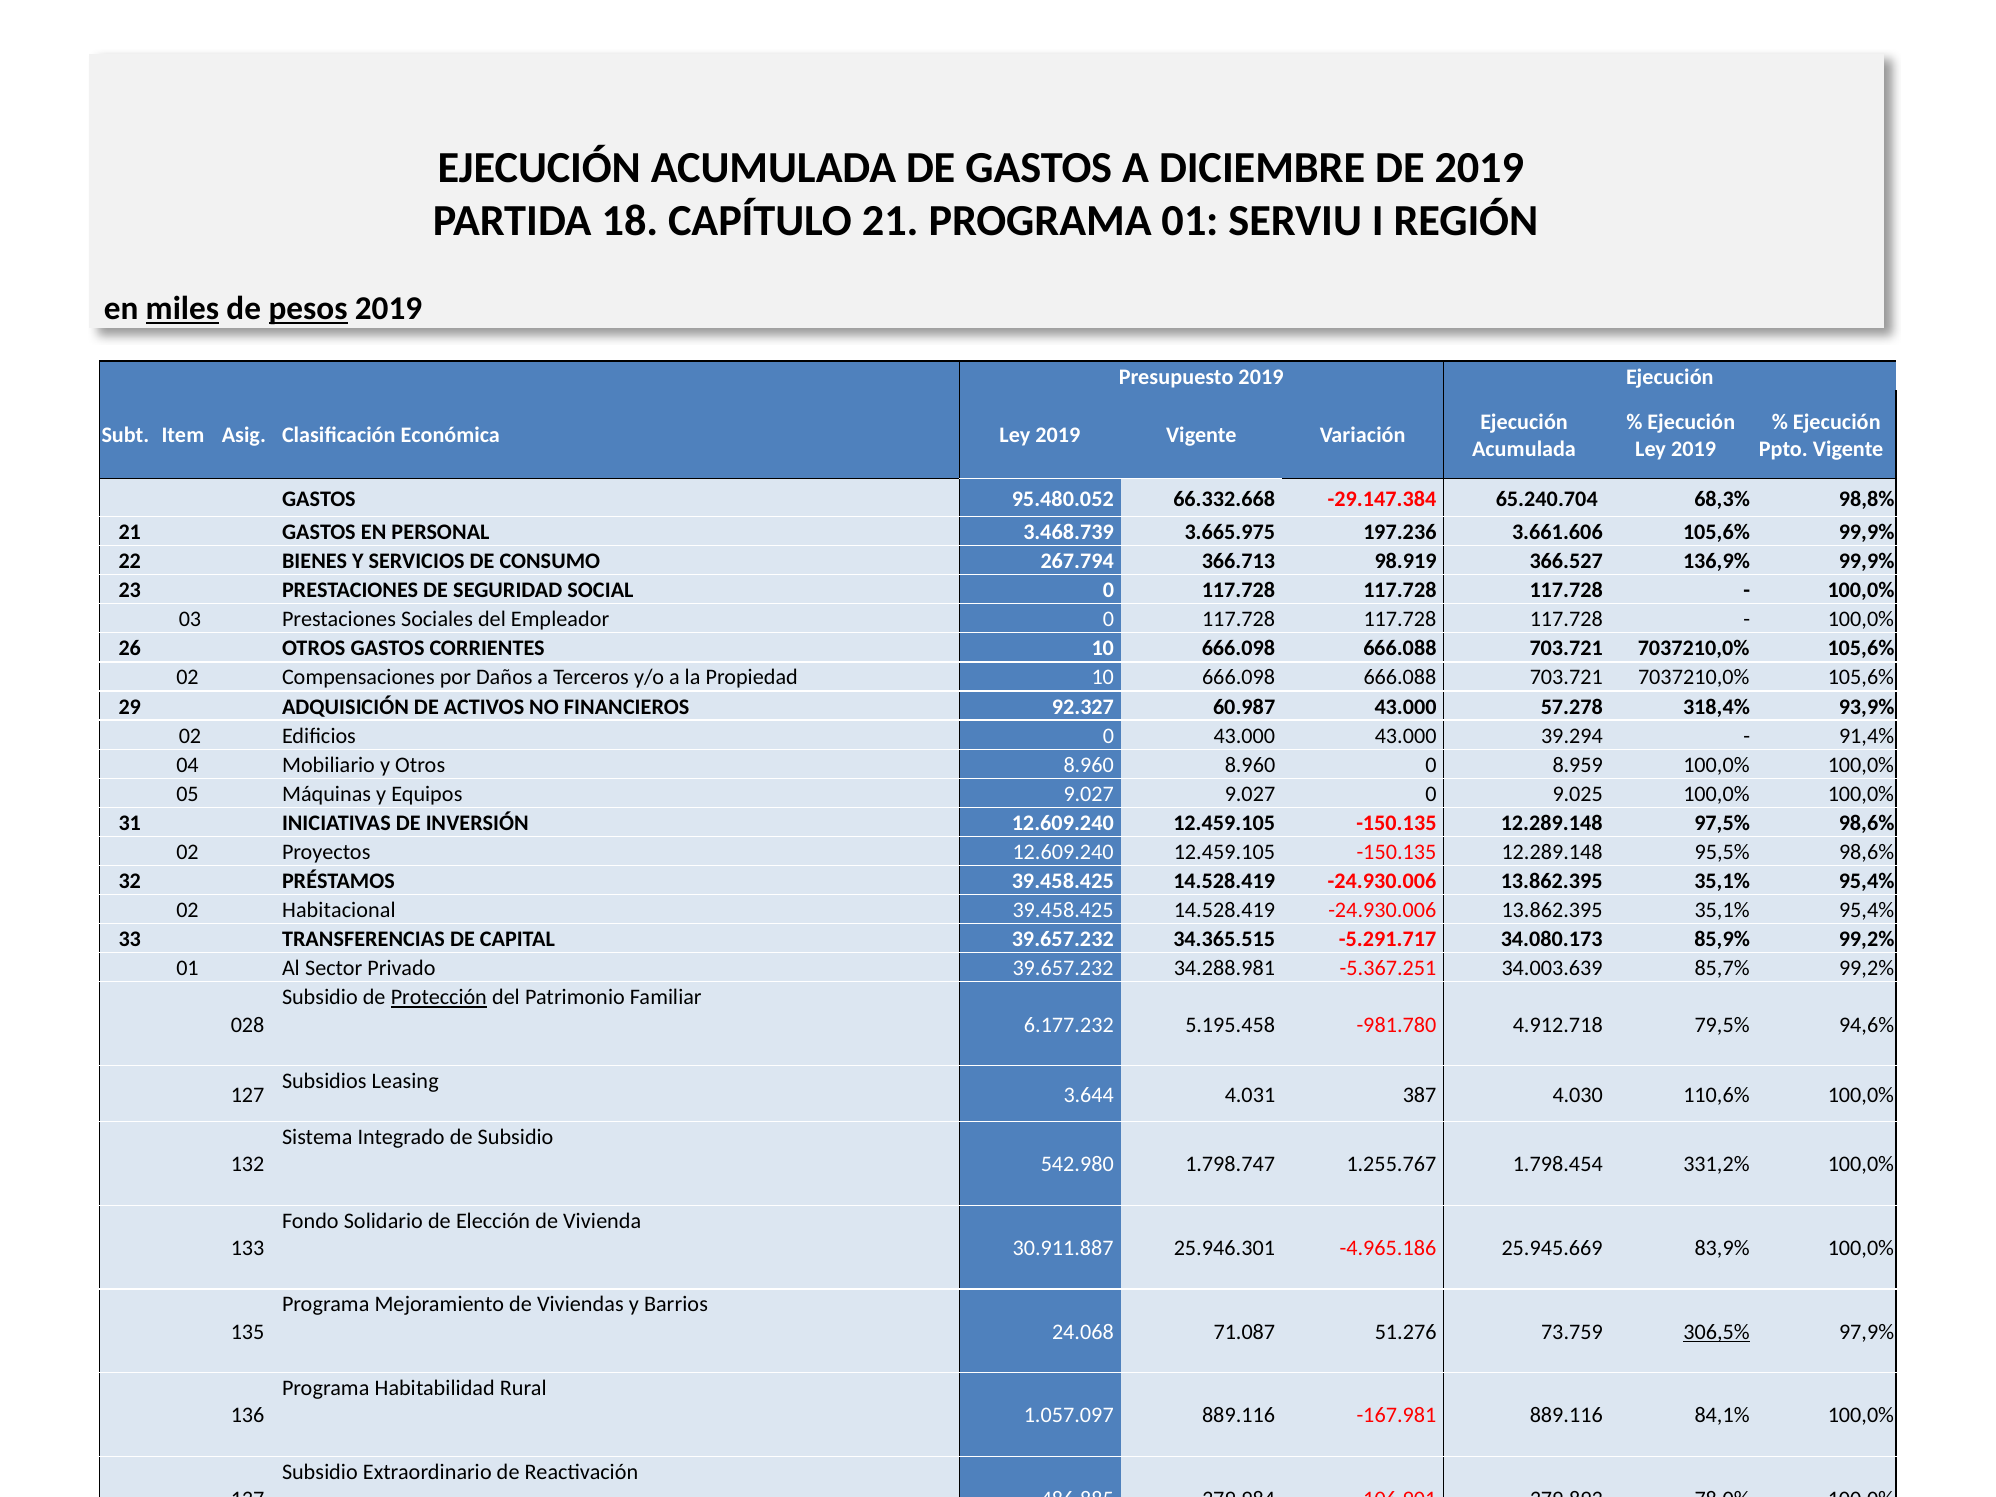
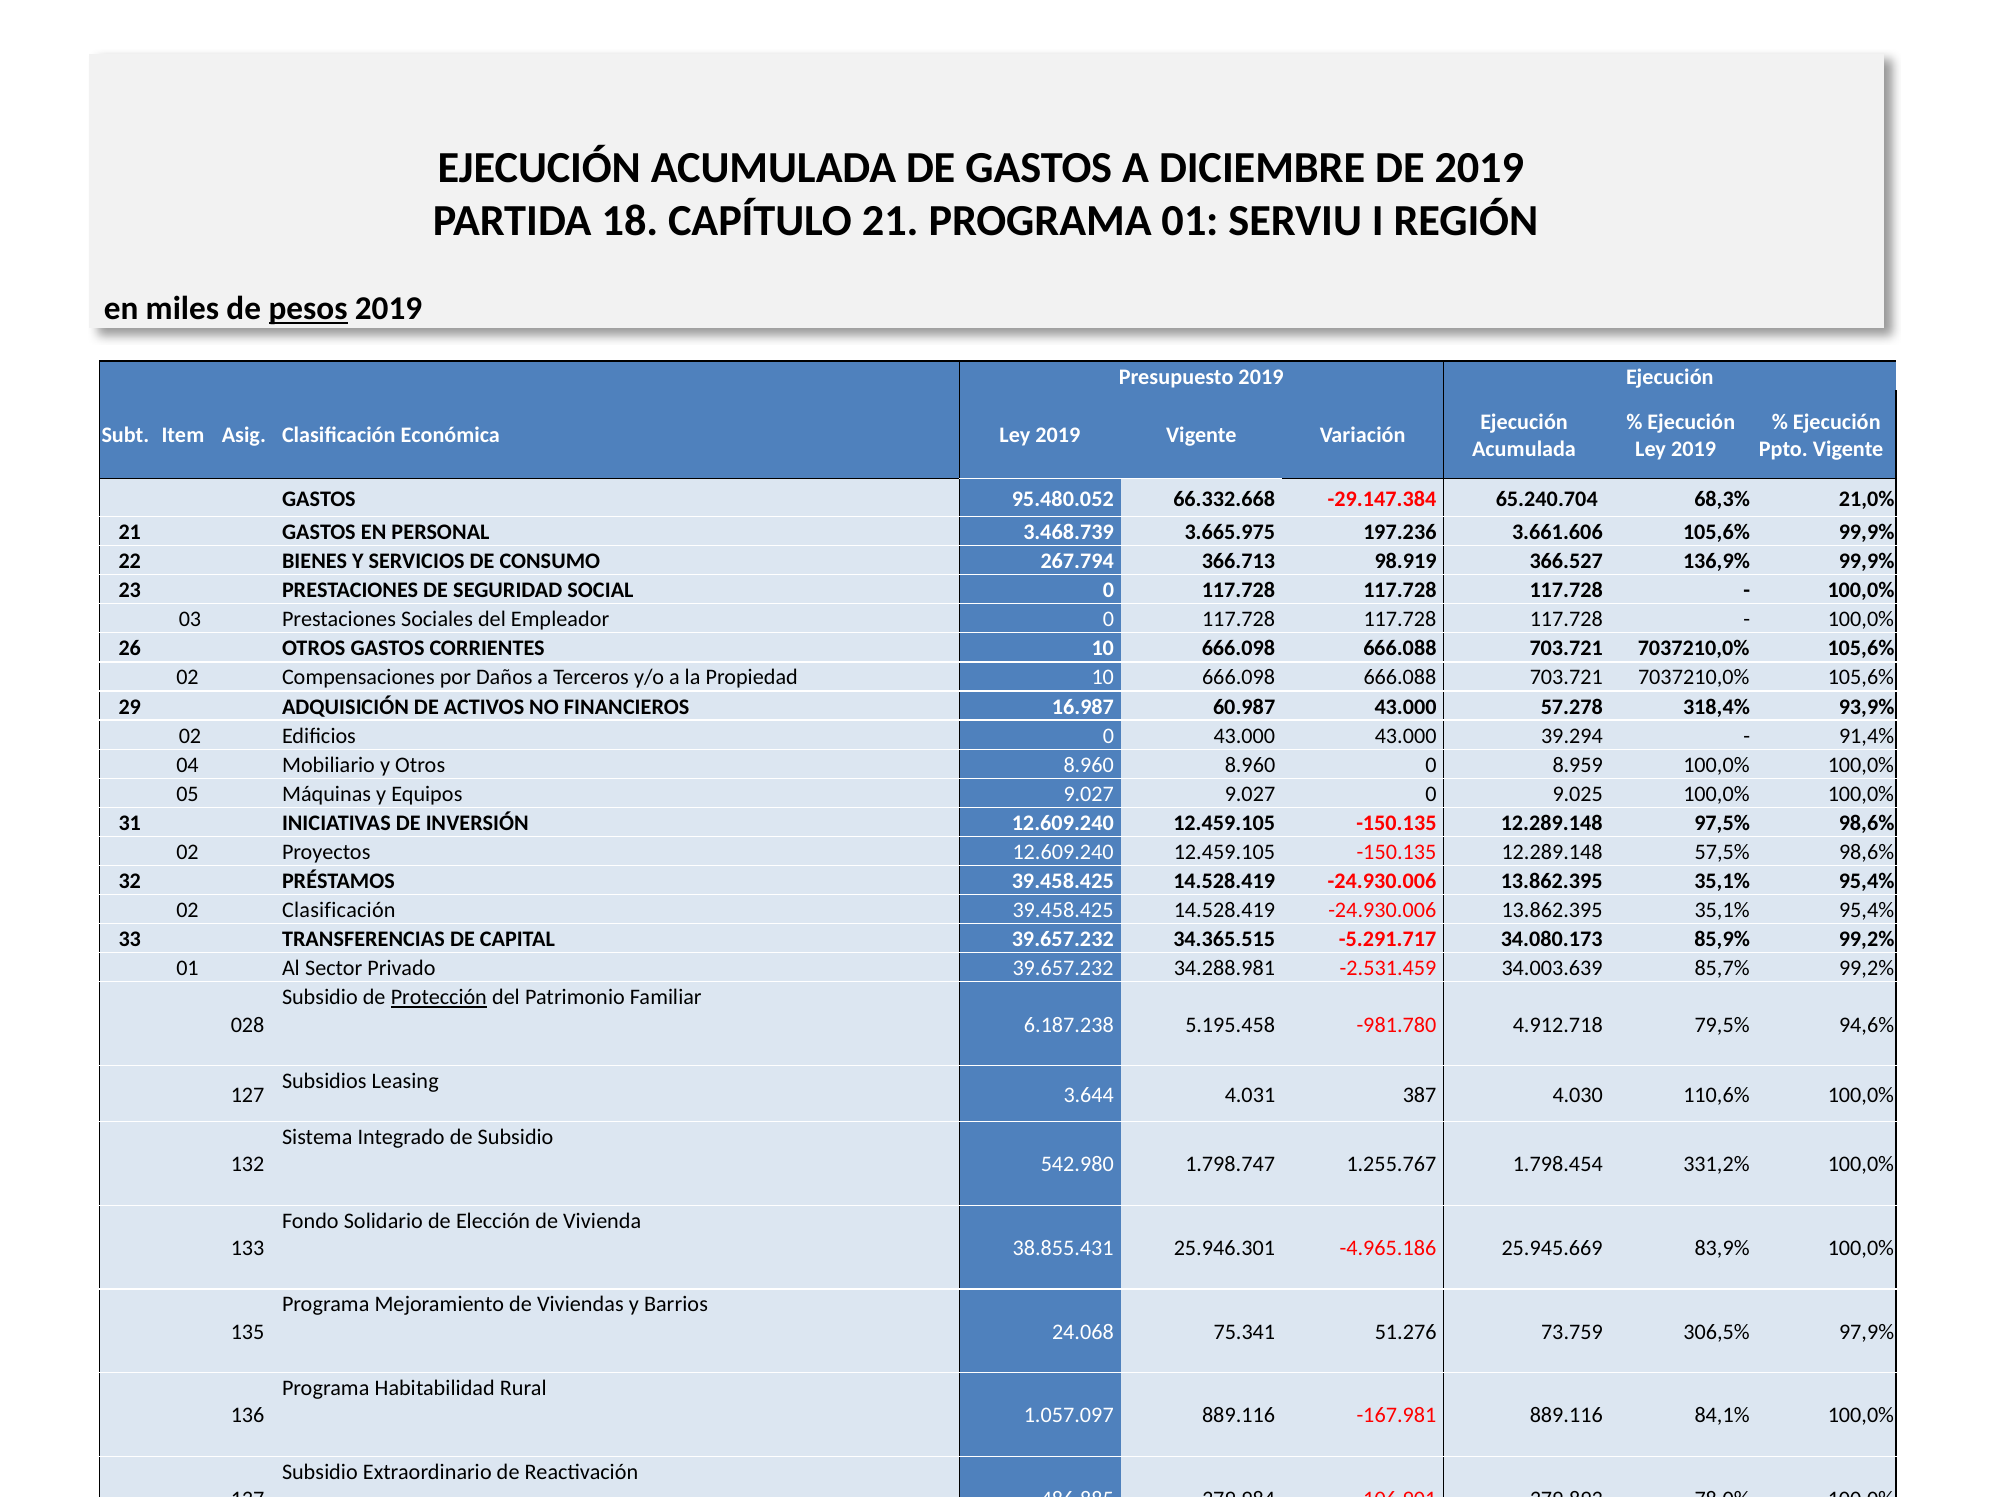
miles underline: present -> none (182, 309)
98,8%: 98,8% -> 21,0% (1867, 499)
92.327: 92.327 -> 16.987 (1083, 707)
95,5%: 95,5% -> 57,5% (1722, 852)
02 Habitacional: Habitacional -> Clasificación (339, 910)
-5.367.251: -5.367.251 -> -2.531.459 (1388, 968)
6.177.232: 6.177.232 -> 6.187.238 (1069, 1025)
30.911.887: 30.911.887 -> 38.855.431 (1063, 1248)
71.087: 71.087 -> 75.341 (1244, 1332)
306,5% underline: present -> none (1717, 1332)
